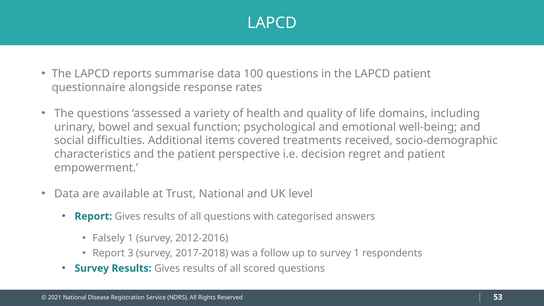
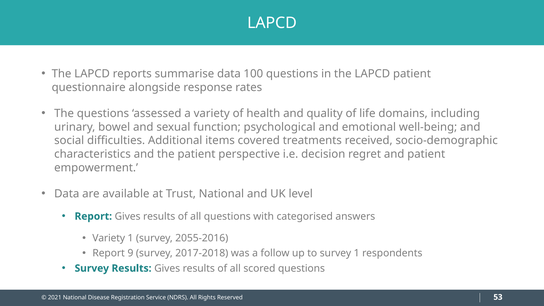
Falsely: Falsely -> Variety (109, 238)
2012-2016: 2012-2016 -> 2055-2016 (202, 238)
3: 3 -> 9 (130, 253)
